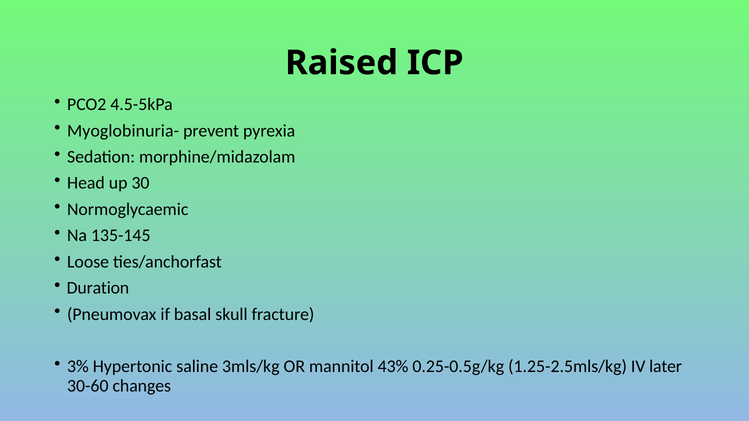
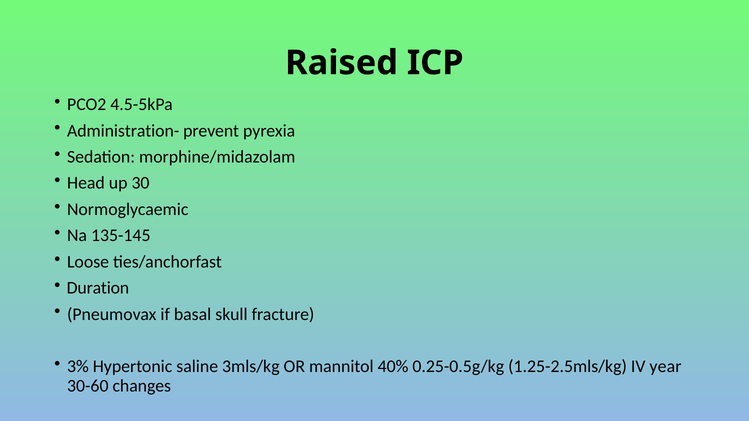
Myoglobinuria-: Myoglobinuria- -> Administration- (123, 131)
43%: 43% -> 40% (393, 367)
later: later -> year (665, 367)
